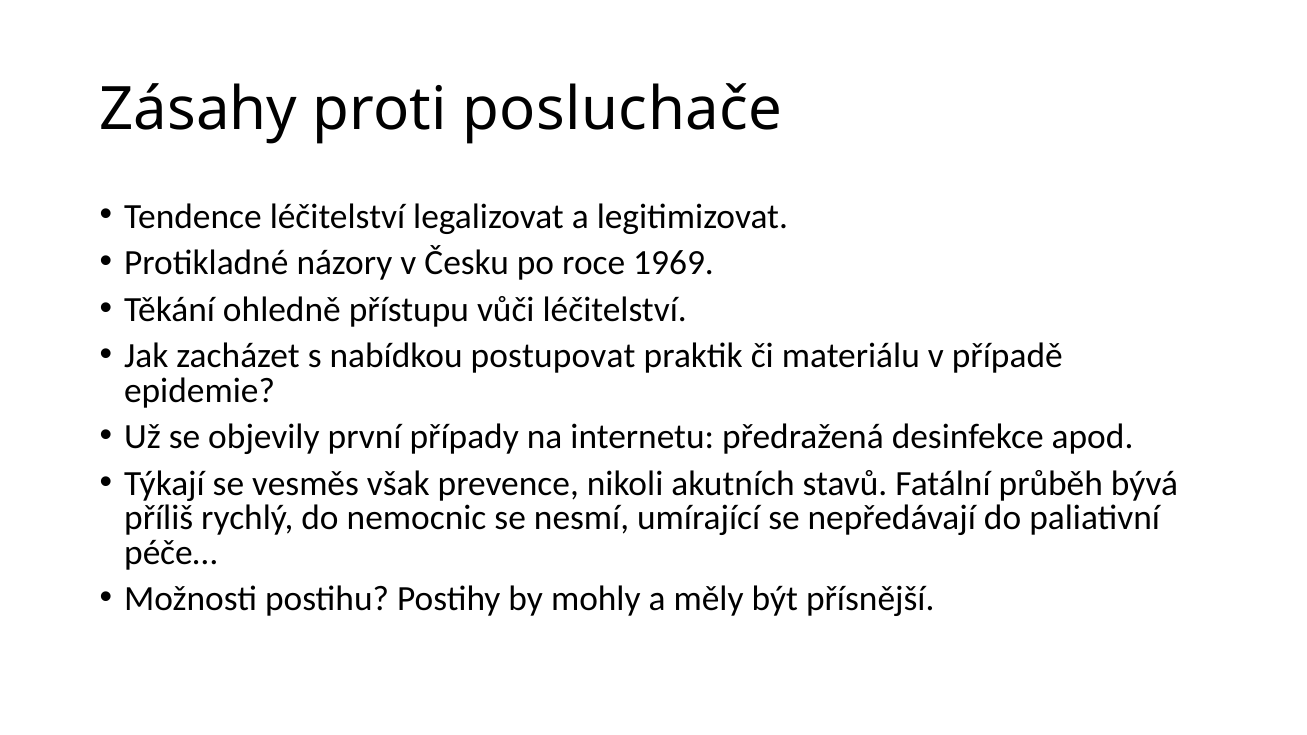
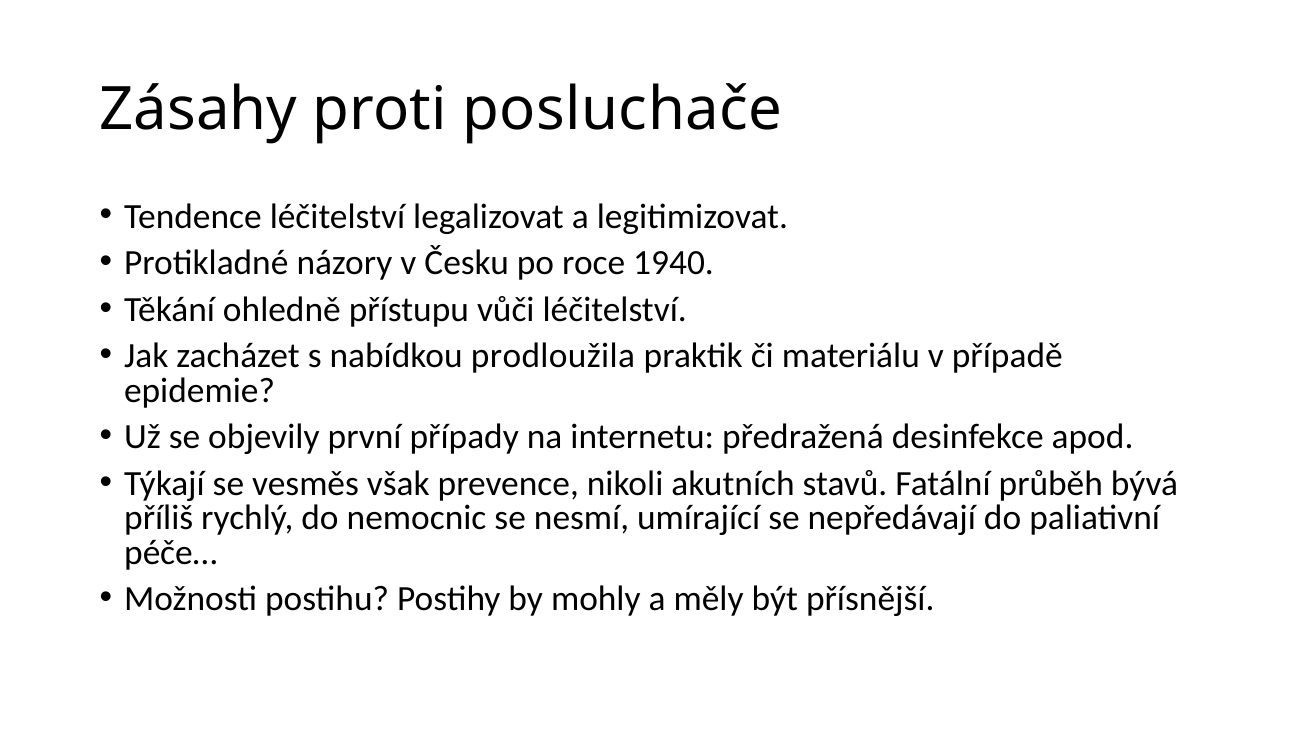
1969: 1969 -> 1940 (674, 263)
postupovat: postupovat -> prodloužila (553, 356)
